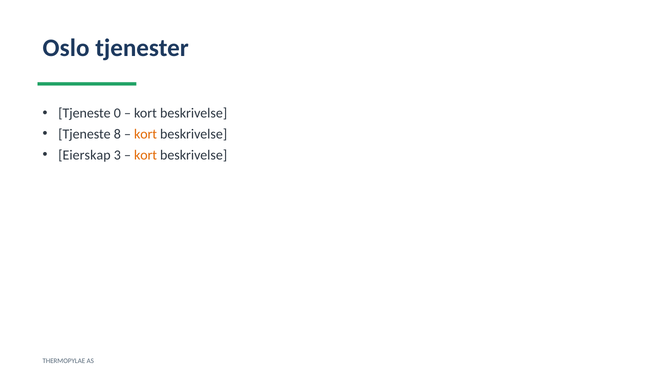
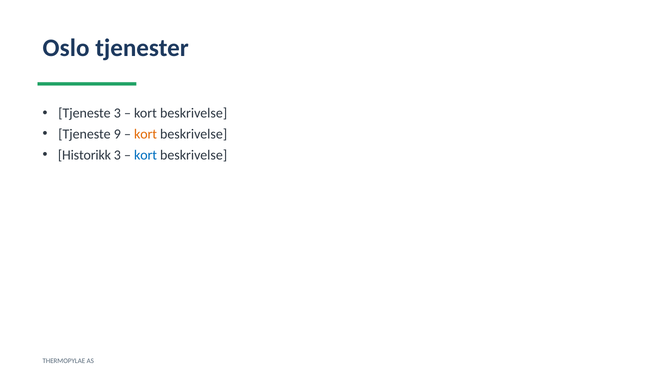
Tjeneste 0: 0 -> 3 (117, 113)
8: 8 -> 9 (117, 134)
Eierskap: Eierskap -> Historikk (85, 155)
kort colour: orange -> blue (146, 155)
